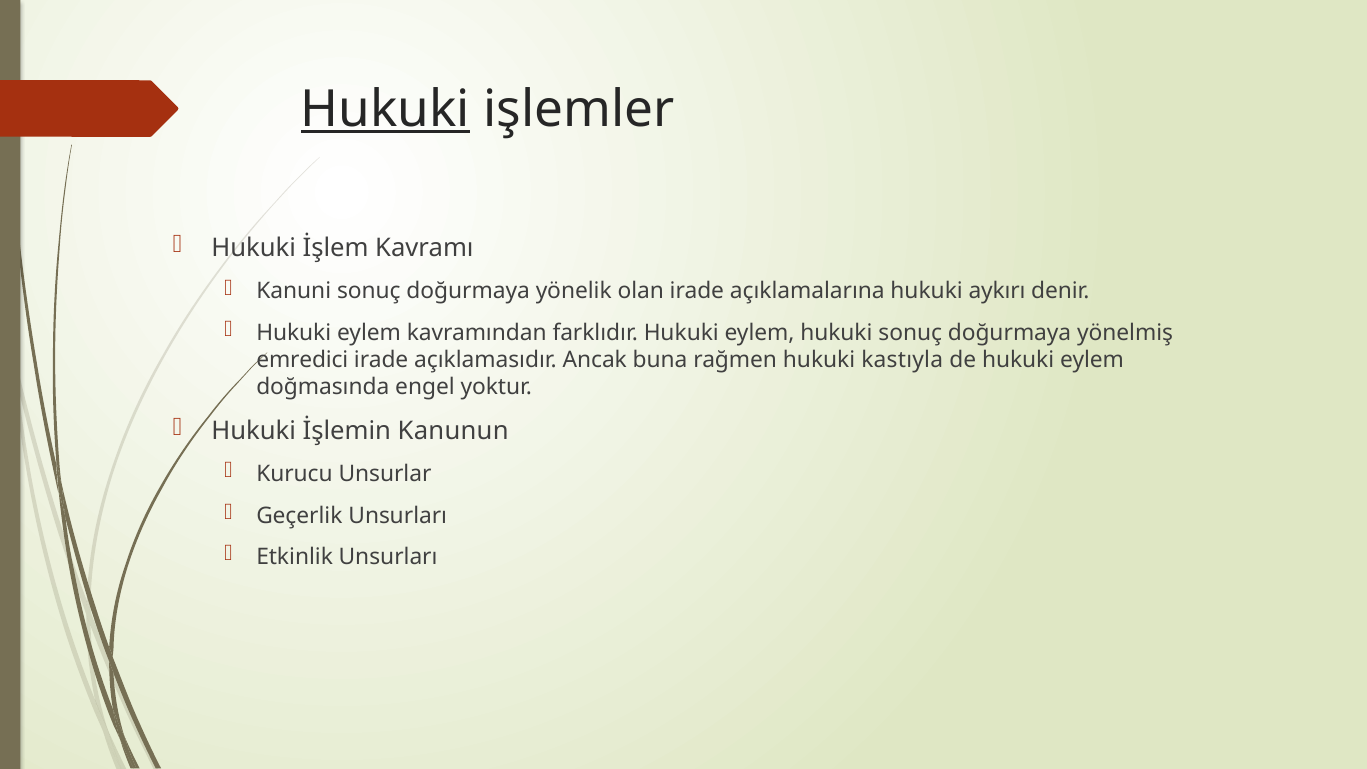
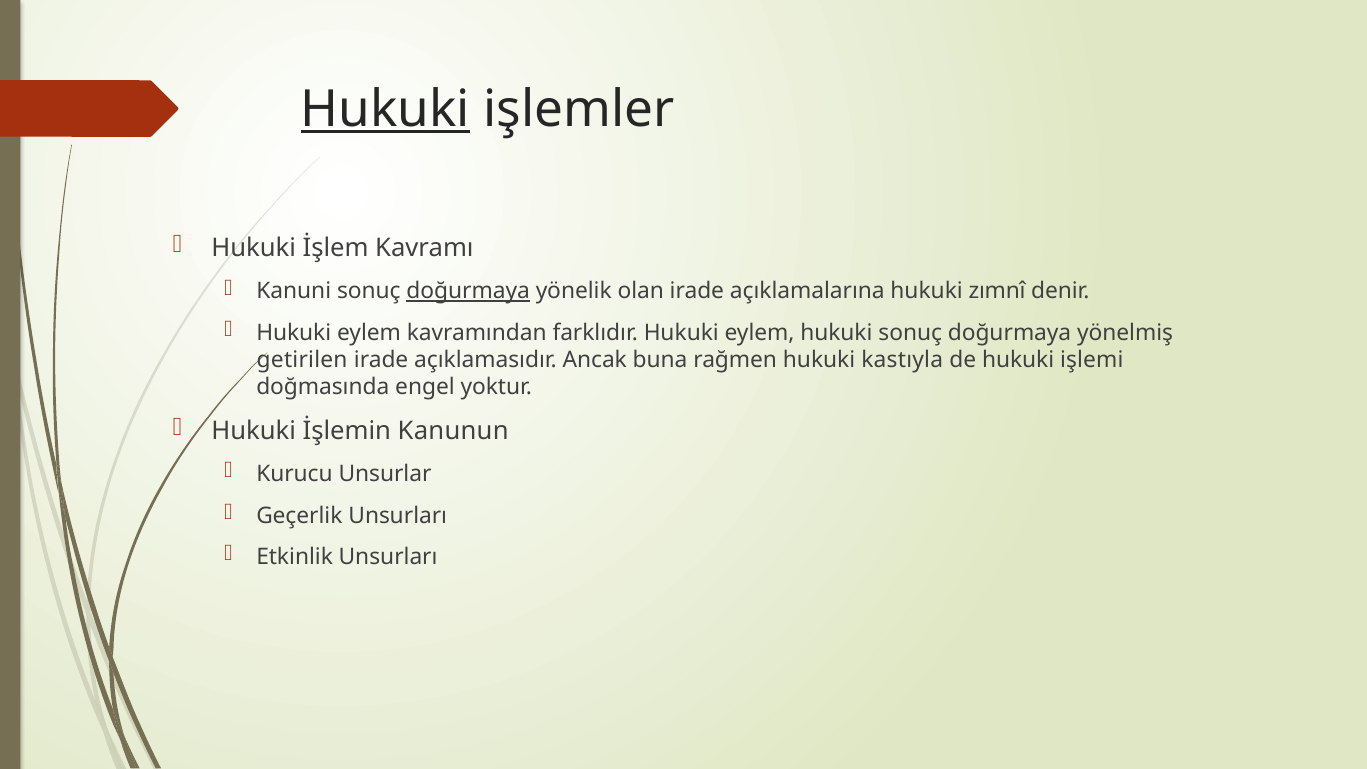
doğurmaya underline: none -> present (468, 291)
aykırı: aykırı -> zımnî (997, 291)
emredici: emredici -> getirilen (302, 360)
de hukuki eylem: eylem -> işlemi (1092, 360)
